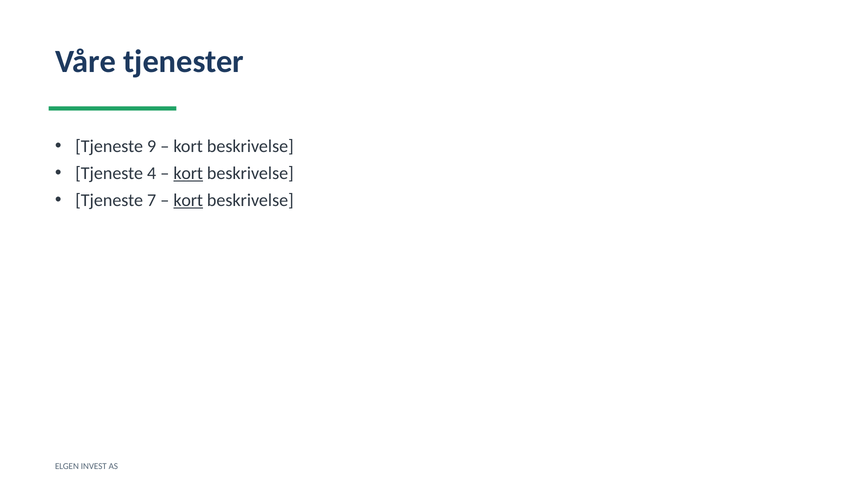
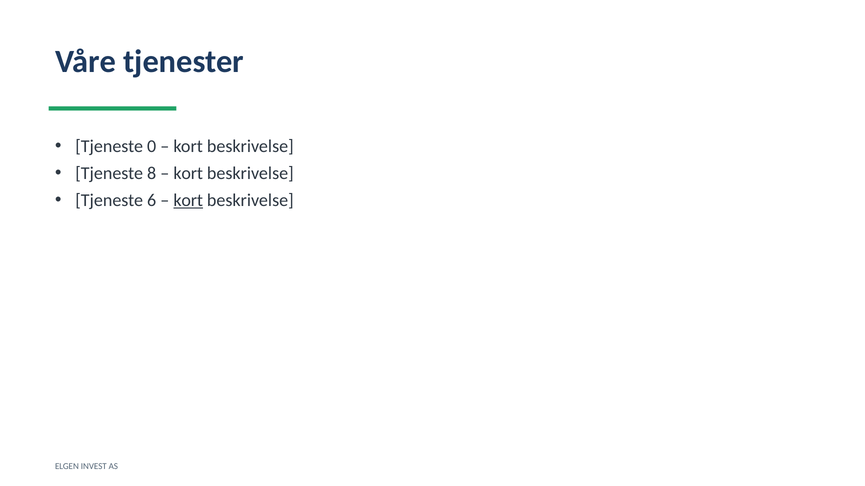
9: 9 -> 0 (152, 147)
4: 4 -> 8 (152, 174)
kort underline: present -> none (188, 174)
7: 7 -> 6 (152, 201)
